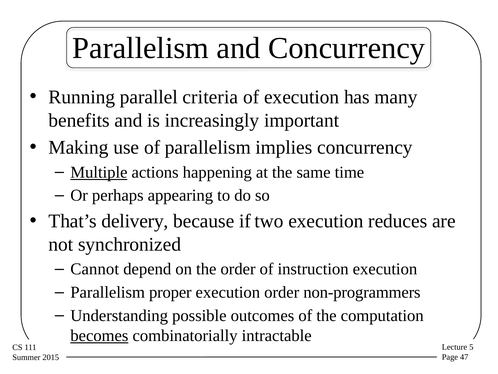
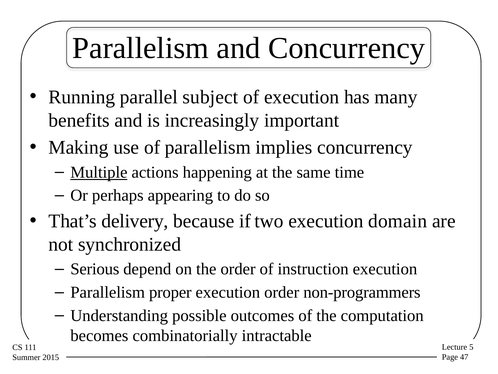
criteria: criteria -> subject (210, 97)
reduces: reduces -> domain (398, 221)
Cannot: Cannot -> Serious (95, 269)
becomes underline: present -> none (99, 335)
